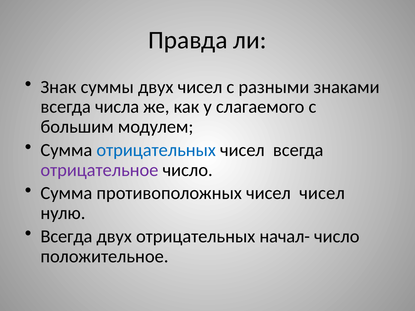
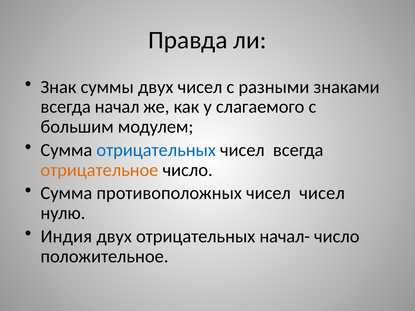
числа: числа -> начал (117, 107)
отрицательное colour: purple -> orange (99, 170)
Всегда: Всегда -> Индия (66, 237)
